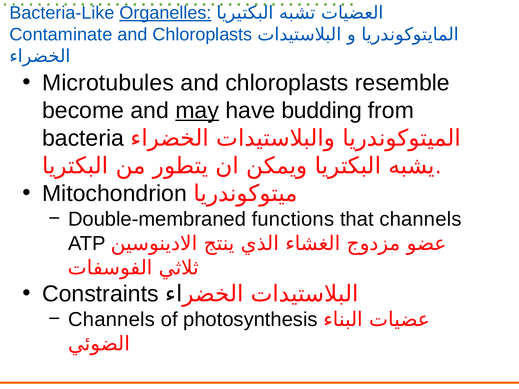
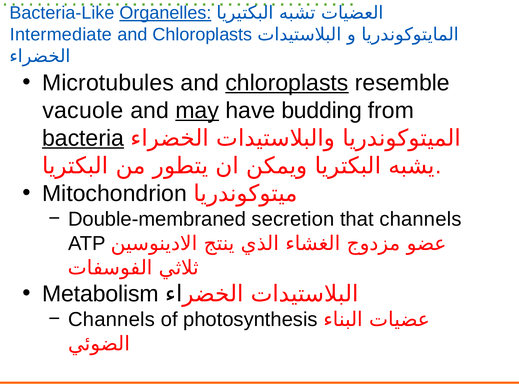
Contaminate: Contaminate -> Intermediate (61, 35)
chloroplasts underline: none -> present (287, 83)
become: become -> vacuole (83, 111)
bacteria underline: none -> present (83, 138)
functions: functions -> secretion (293, 219)
Constraints: Constraints -> Metabolism (100, 294)
